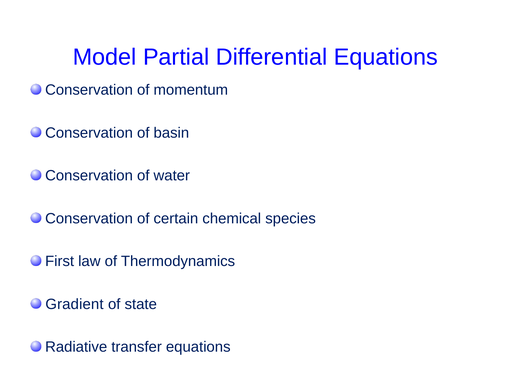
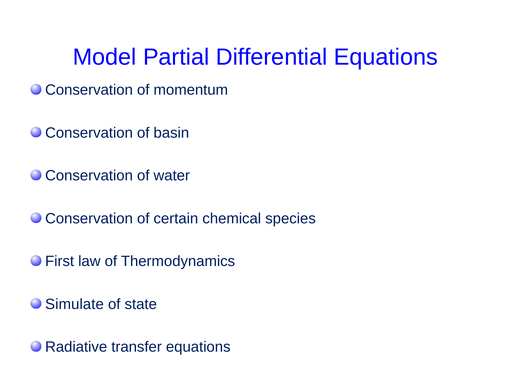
Gradient: Gradient -> Simulate (74, 304)
